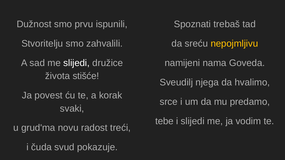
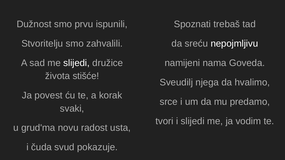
nepojmljivu colour: yellow -> white (234, 44)
tebe: tebe -> tvori (164, 121)
treći: treći -> usta (120, 128)
